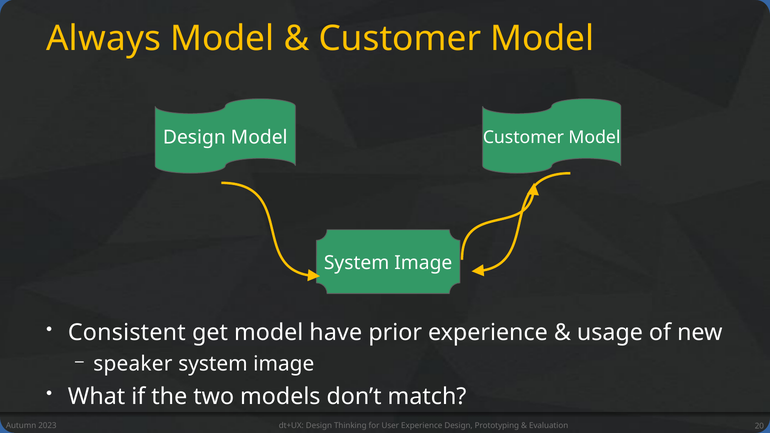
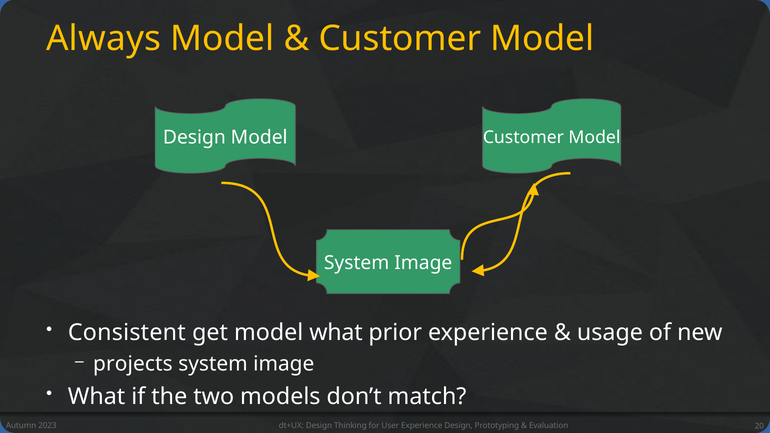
model have: have -> what (336, 333)
speaker: speaker -> projects (133, 364)
